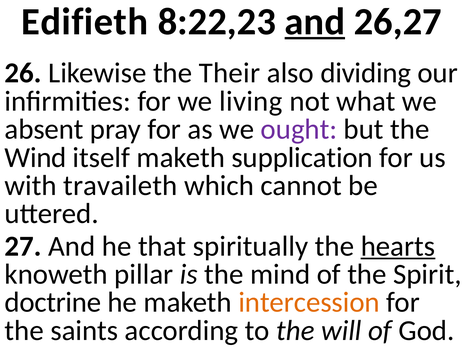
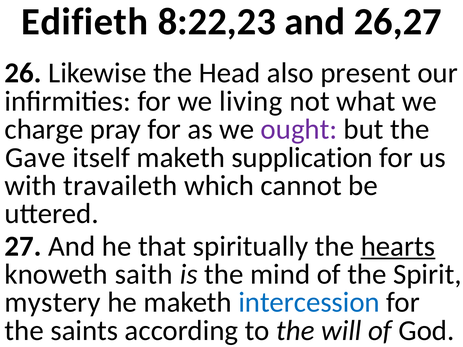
and underline: present -> none (315, 22)
Their: Their -> Head (230, 73)
dividing: dividing -> present (366, 73)
absent: absent -> charge (44, 129)
Wind: Wind -> Gave (35, 158)
pillar: pillar -> saith (144, 275)
doctrine: doctrine -> mystery (53, 303)
intercession colour: orange -> blue (309, 303)
